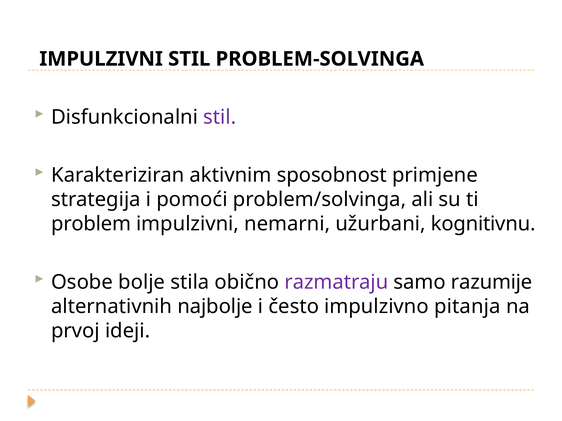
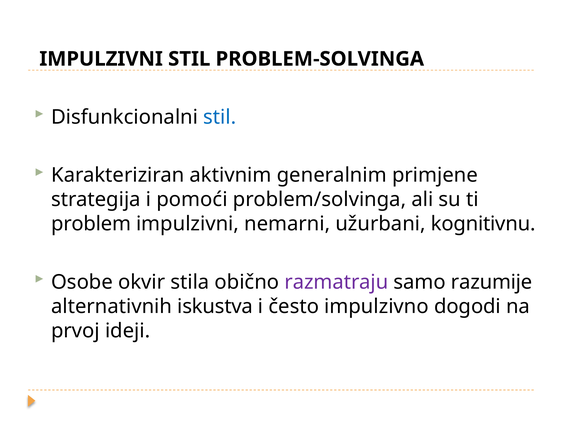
stil colour: purple -> blue (220, 117)
sposobnost: sposobnost -> generalnim (332, 175)
bolje: bolje -> okvir (142, 282)
najbolje: najbolje -> iskustva (215, 307)
pitanja: pitanja -> dogodi (467, 307)
